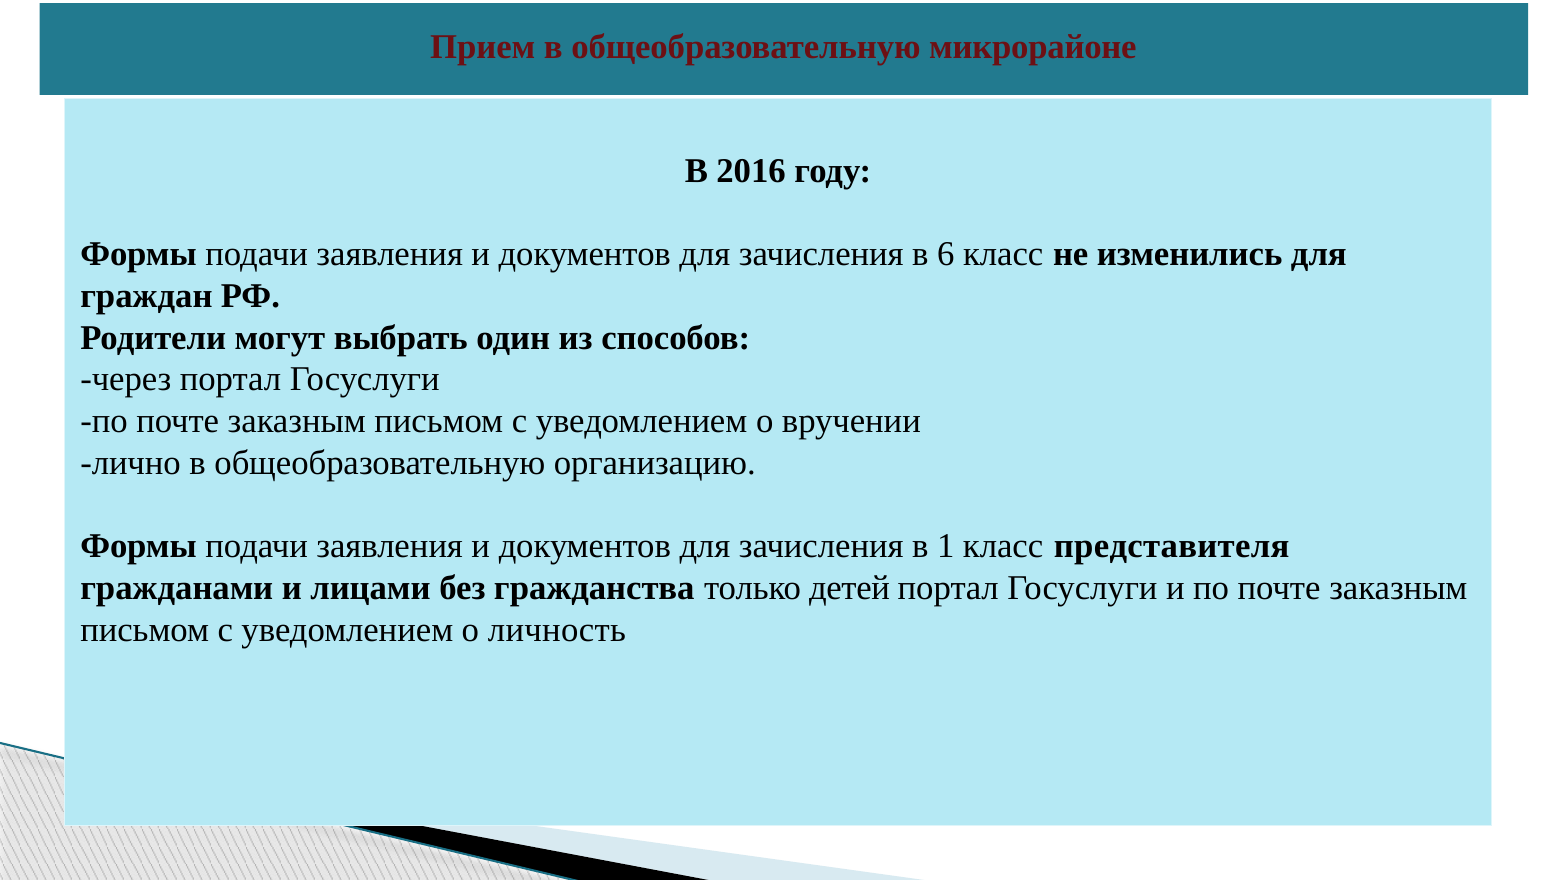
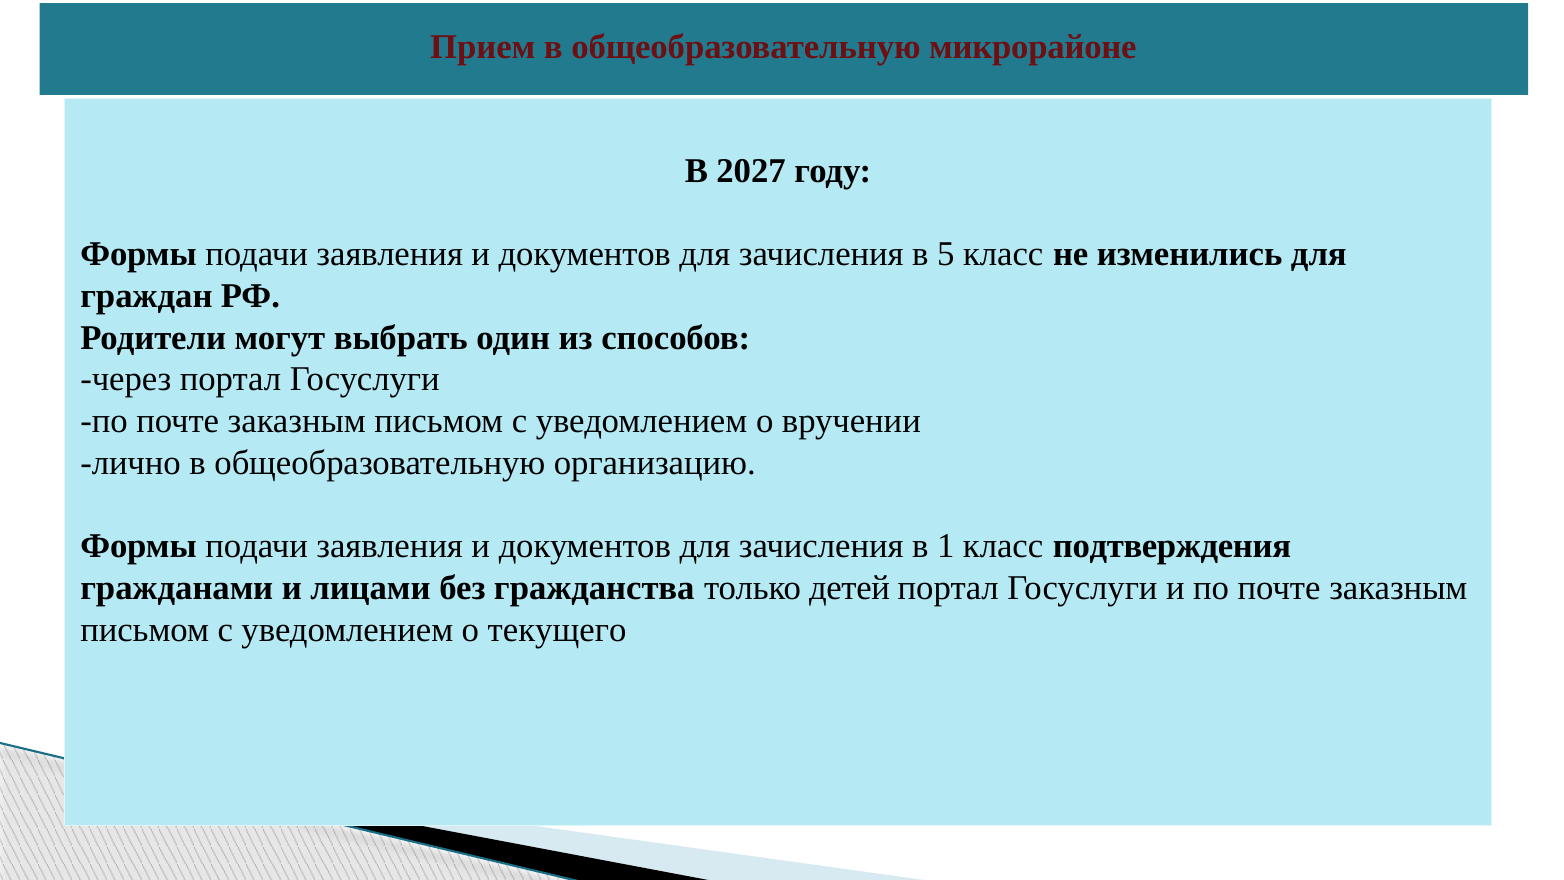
2016: 2016 -> 2027 (751, 171)
6: 6 -> 5 (946, 254)
представителя: представителя -> подтверждения (1172, 546)
личность: личность -> текущего (557, 629)
